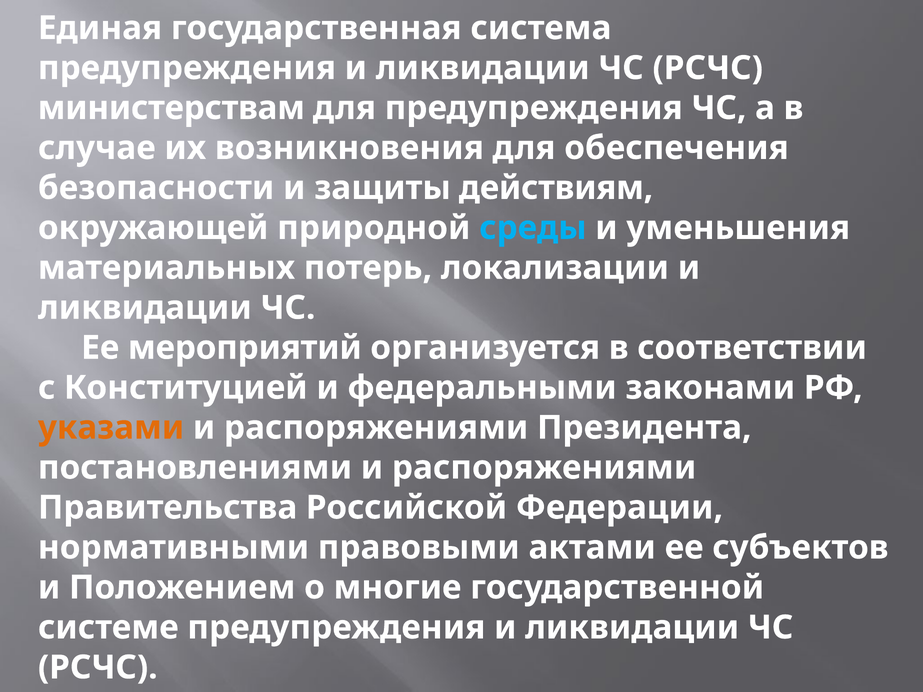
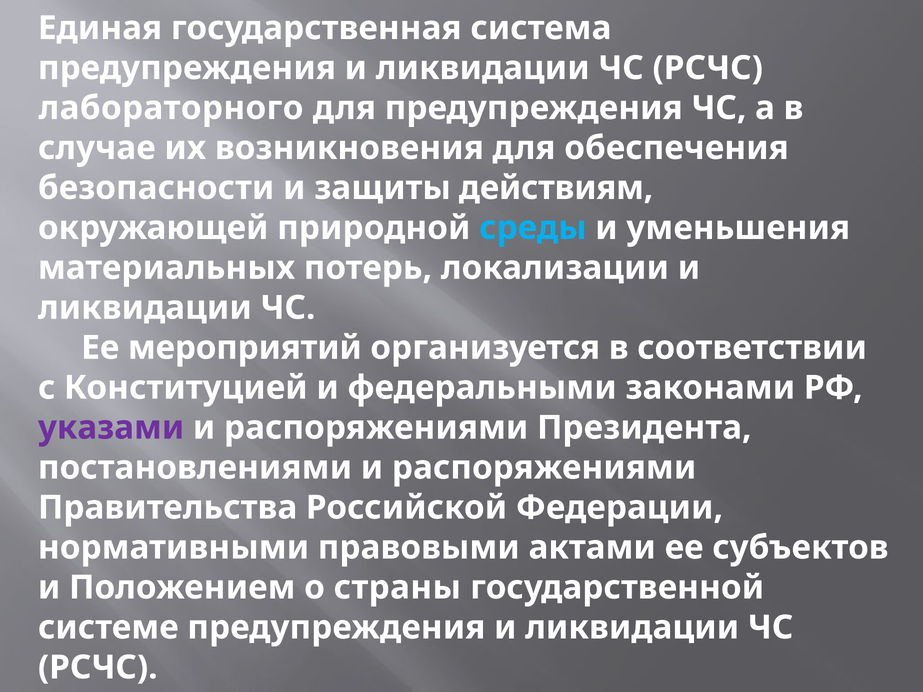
министерствам: министерствам -> лабораторного (171, 108)
указами colour: orange -> purple (111, 428)
многие: многие -> страны (397, 588)
